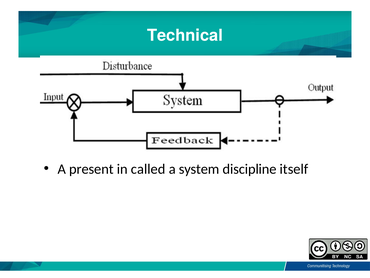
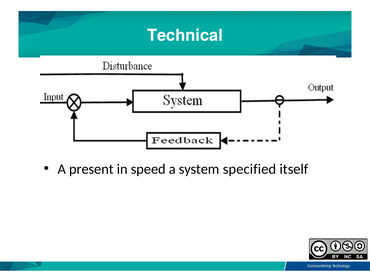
called: called -> speed (148, 169)
discipline: discipline -> specified (249, 169)
